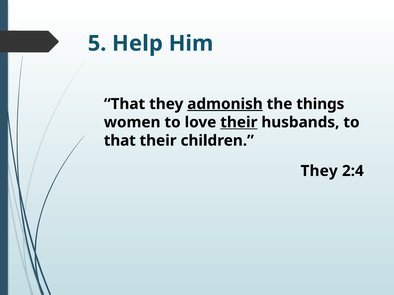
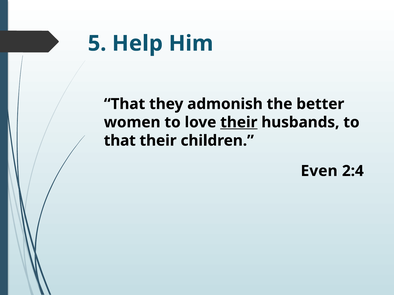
admonish underline: present -> none (225, 104)
things: things -> better (320, 104)
They: They -> Even (319, 171)
